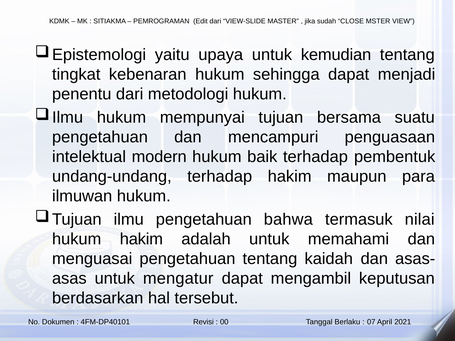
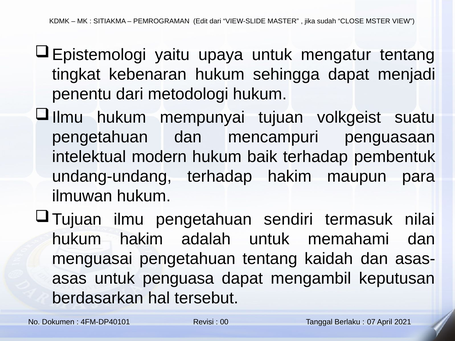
kemudian: kemudian -> mengatur (336, 55)
bersama: bersama -> volkgeist (349, 118)
bahwa: bahwa -> sendiri (288, 220)
mengatur: mengatur -> penguasa (178, 279)
